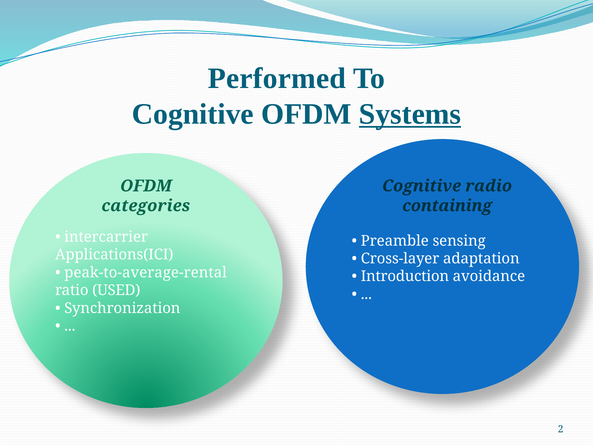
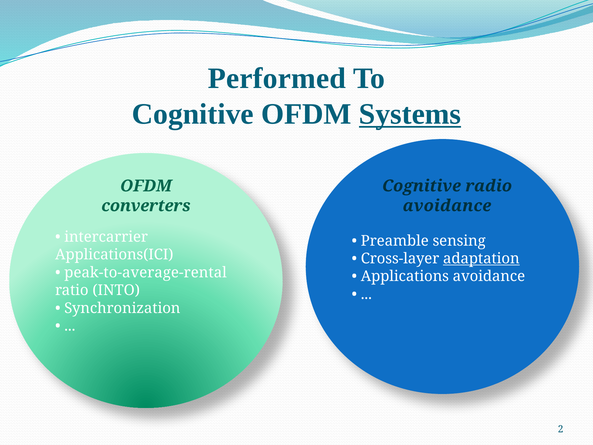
categories: categories -> converters (146, 206)
containing: containing -> avoidance (447, 206)
adaptation underline: none -> present (481, 258)
Introduction: Introduction -> Applications (405, 276)
USED: USED -> INTO (116, 290)
